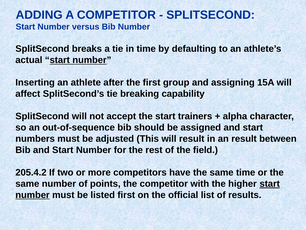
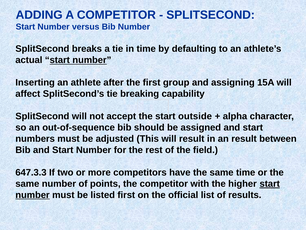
trainers: trainers -> outside (195, 116)
205.4.2: 205.4.2 -> 647.3.3 (31, 172)
